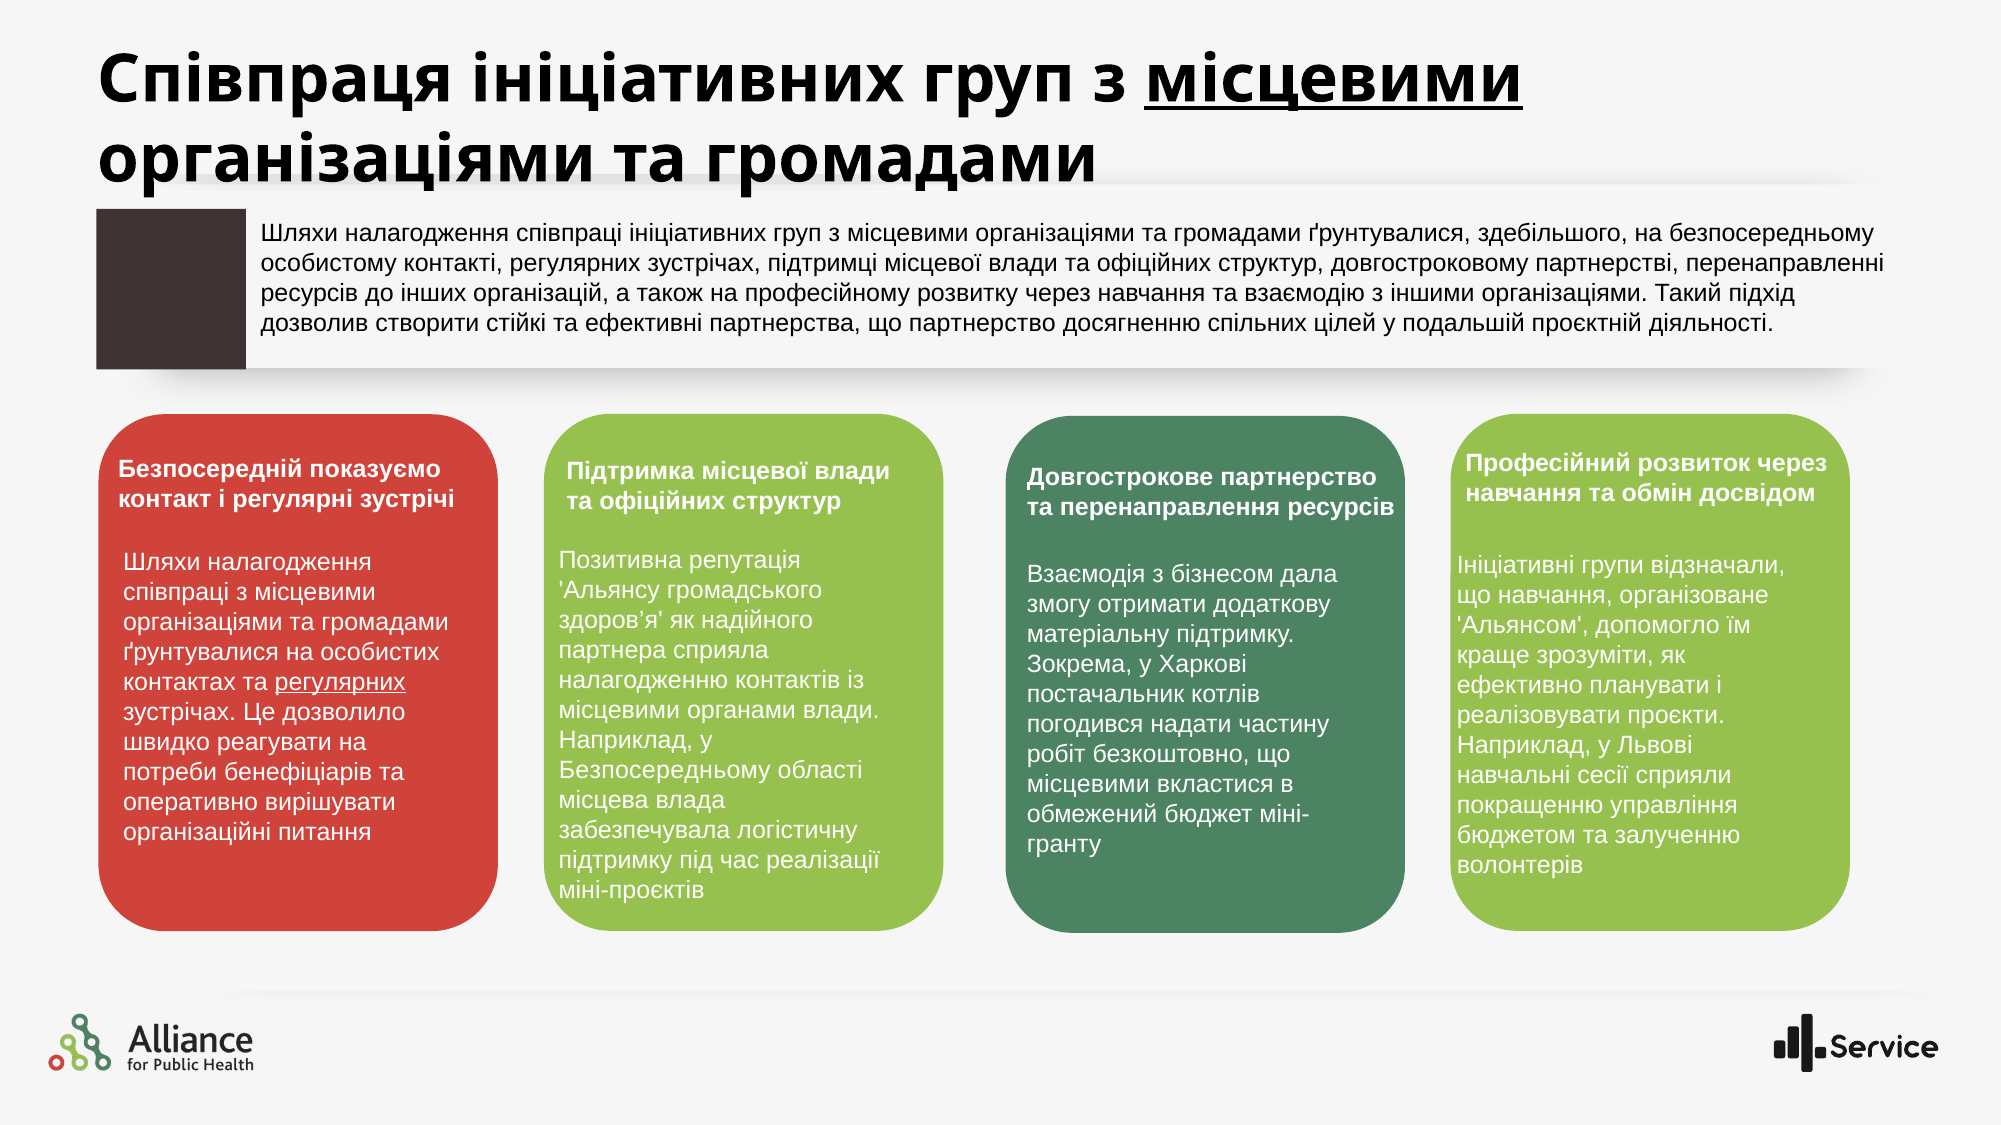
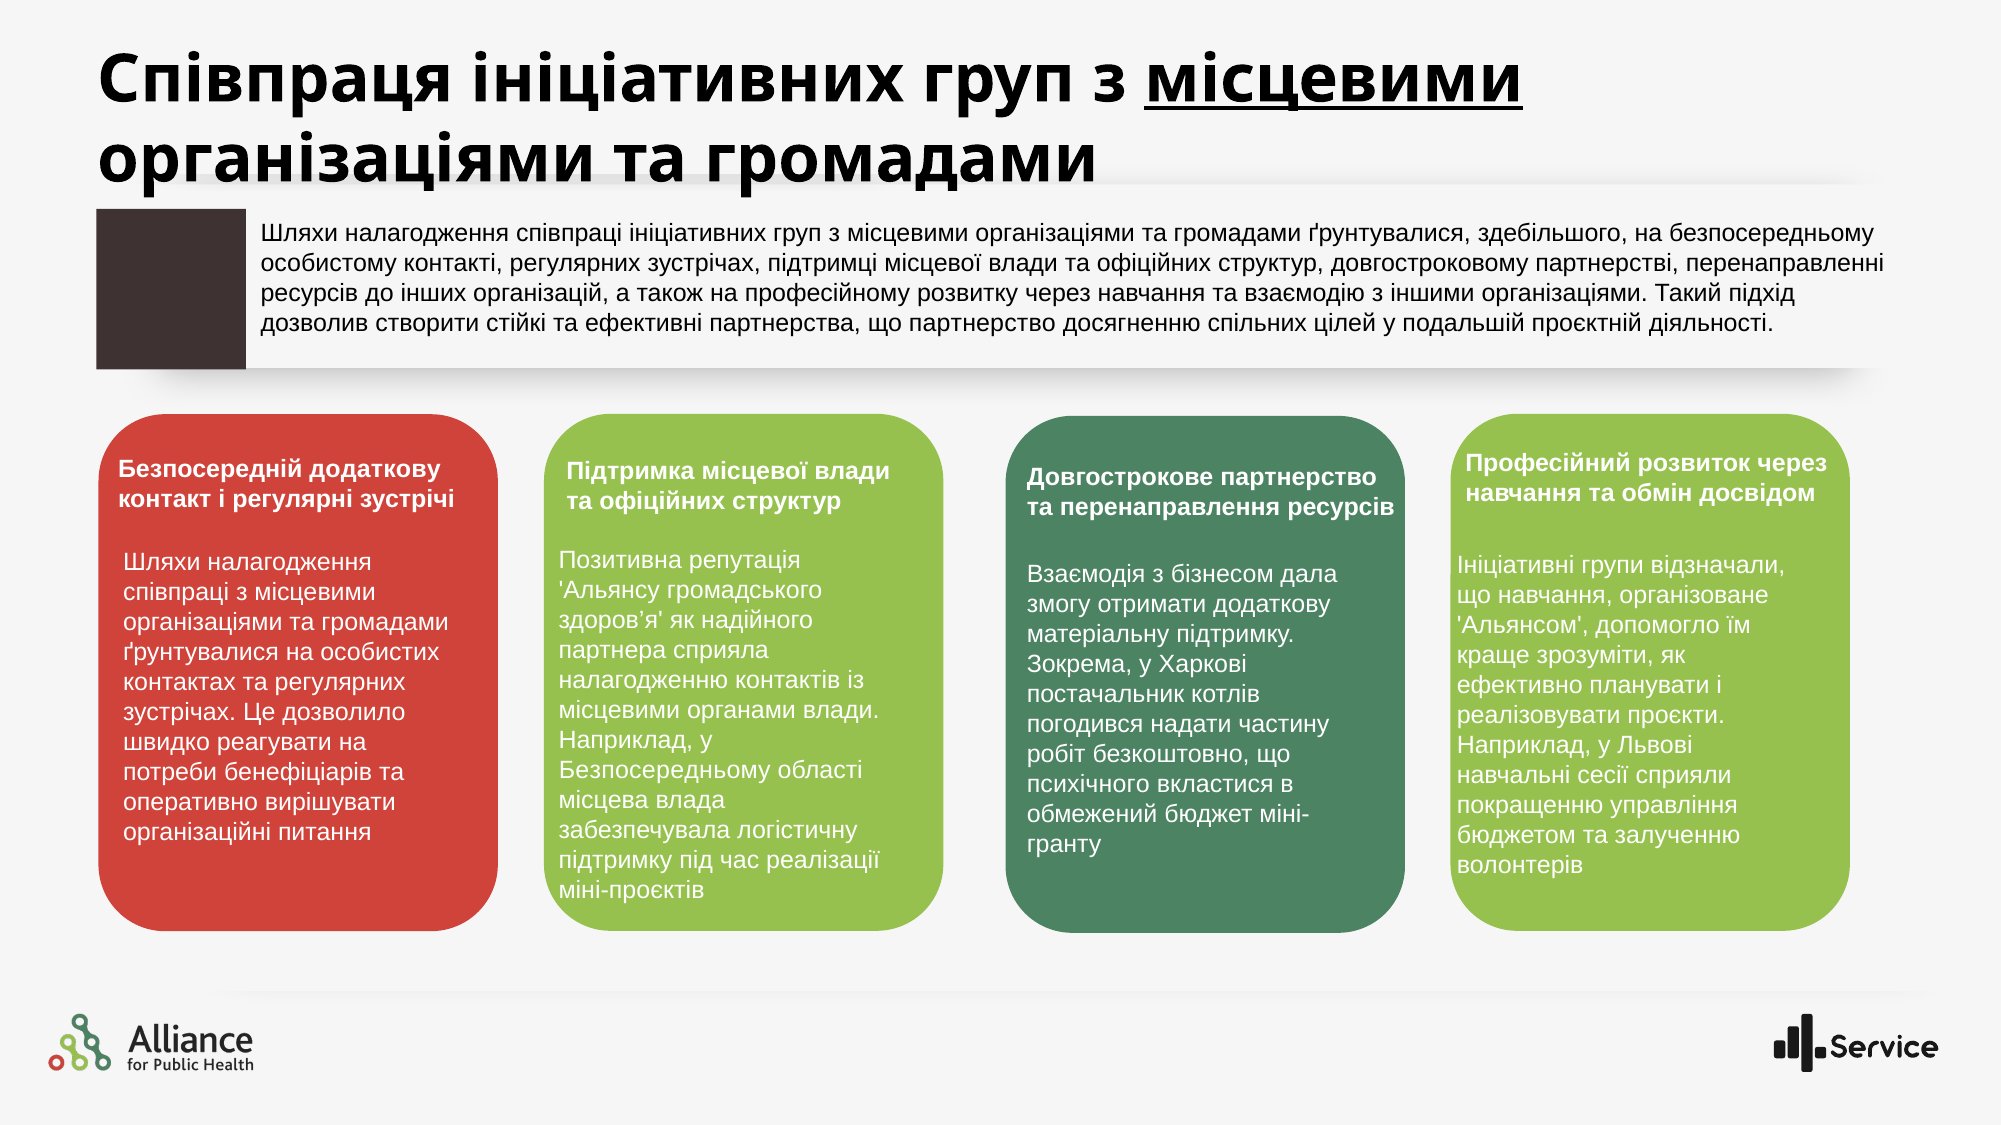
Безпосередній показуємо: показуємо -> додаткову (375, 469)
регулярних underline: present -> none (340, 682)
місцевими: місцевими -> психічного (1088, 784)
